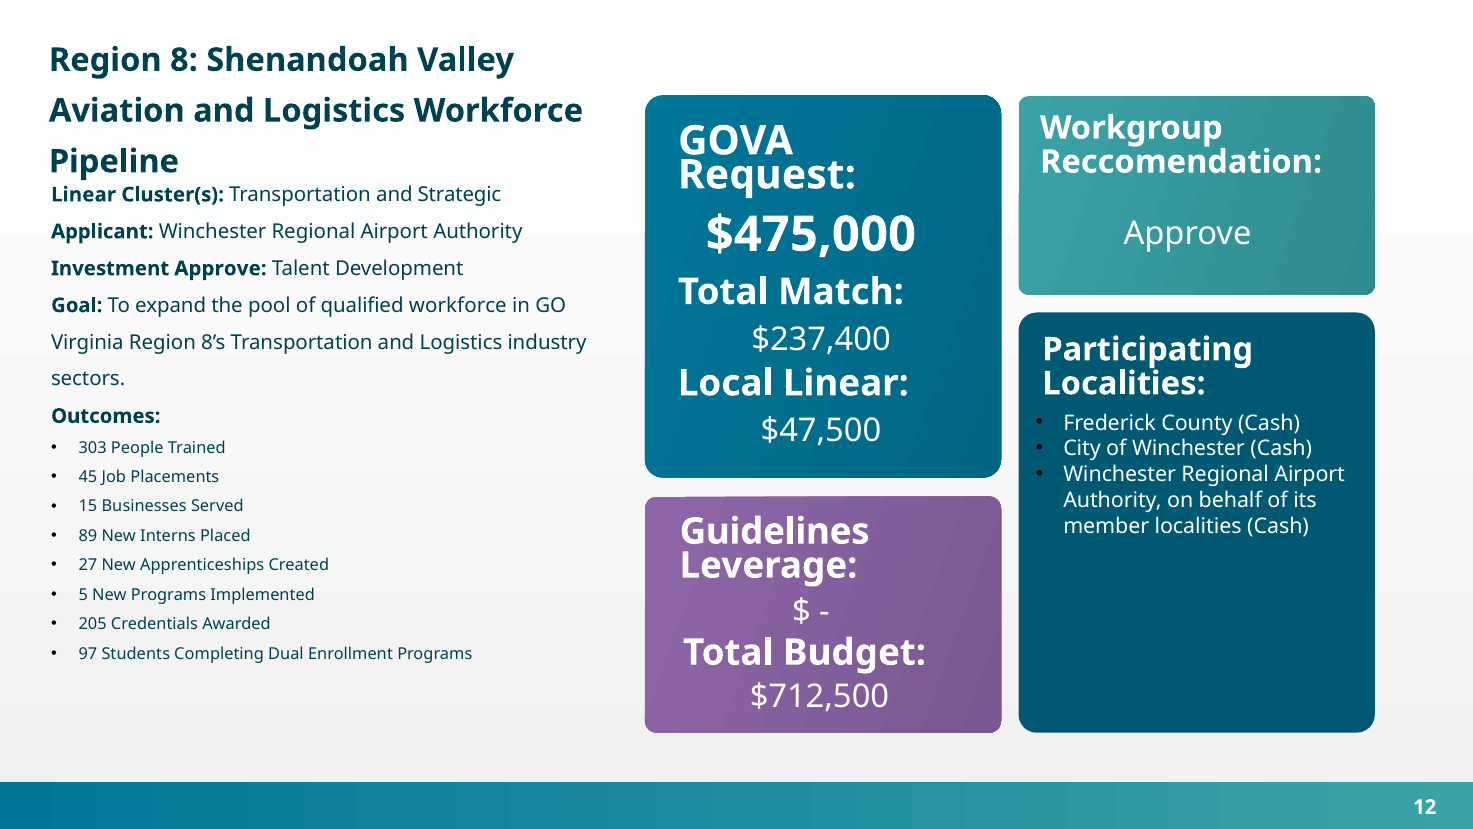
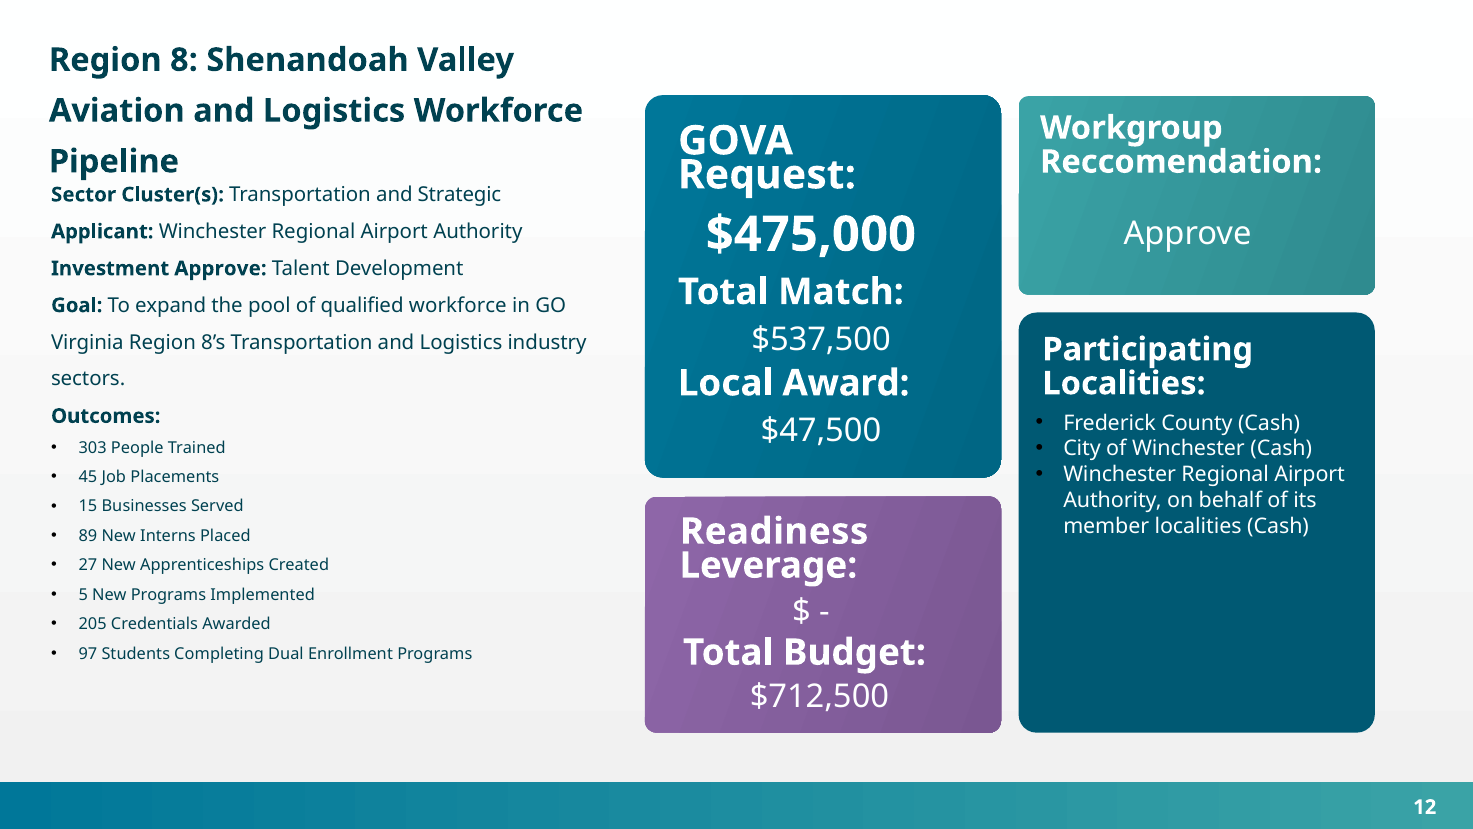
Linear: Linear -> Sector (84, 195)
$237,400: $237,400 -> $537,500 (821, 339)
Local Linear: Linear -> Award (846, 383)
Guidelines: Guidelines -> Readiness (774, 531)
